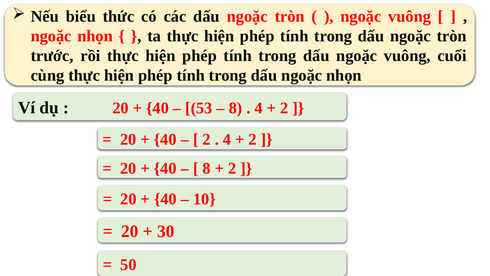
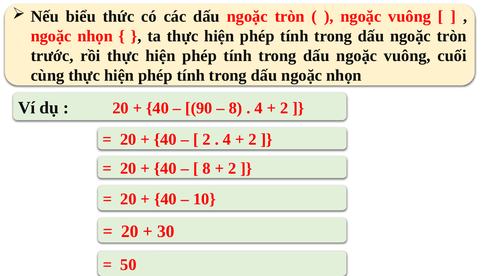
53: 53 -> 90 (199, 108)
